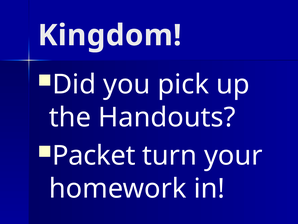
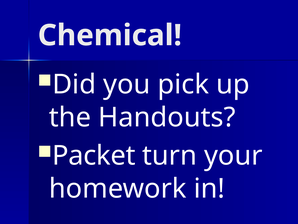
Kingdom: Kingdom -> Chemical (110, 35)
